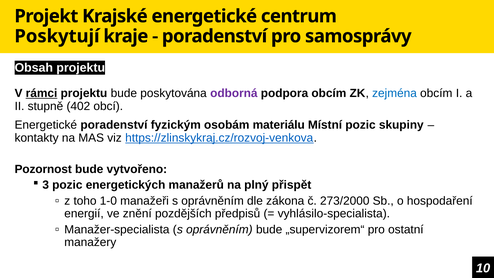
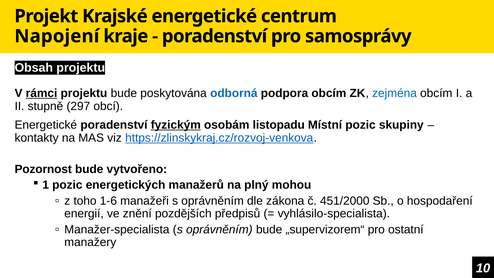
Poskytují: Poskytují -> Napojení (57, 36)
odborná colour: purple -> blue (234, 93)
402: 402 -> 297 (78, 106)
fyzickým underline: none -> present (176, 125)
materiálu: materiálu -> listopadu (279, 125)
3: 3 -> 1 (46, 185)
přispět: přispět -> mohou (292, 185)
1-0: 1-0 -> 1-6 (108, 201)
273/2000: 273/2000 -> 451/2000 (345, 201)
